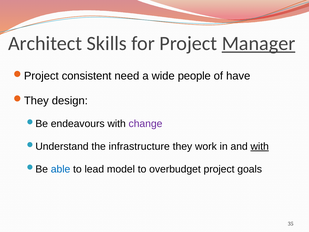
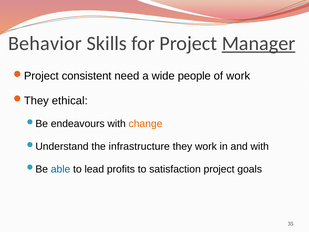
Architect: Architect -> Behavior (45, 43)
of have: have -> work (238, 76)
design: design -> ethical (70, 100)
change colour: purple -> orange (146, 124)
with underline: present -> none (260, 146)
model: model -> profits (121, 169)
overbudget: overbudget -> satisfaction (175, 169)
